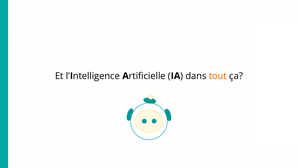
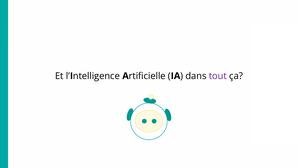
tout colour: orange -> purple (218, 76)
